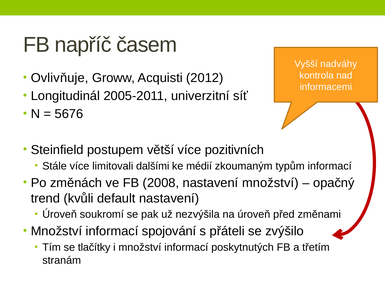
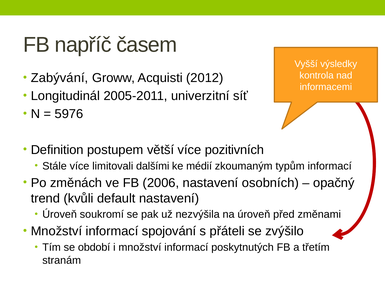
nadváhy: nadváhy -> výsledky (339, 64)
Ovlivňuje: Ovlivňuje -> Zabývání (60, 78)
5676: 5676 -> 5976 (69, 114)
Steinfield: Steinfield -> Definition (57, 150)
2008: 2008 -> 2006 (161, 183)
nastavení množství: množství -> osobních (270, 183)
tlačítky: tlačítky -> období (94, 247)
